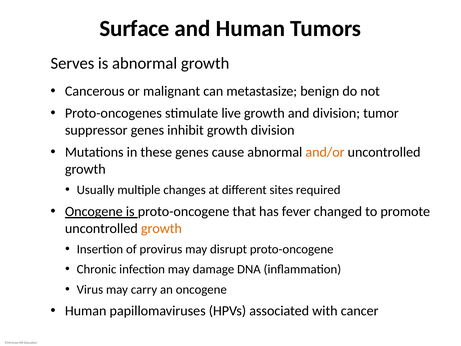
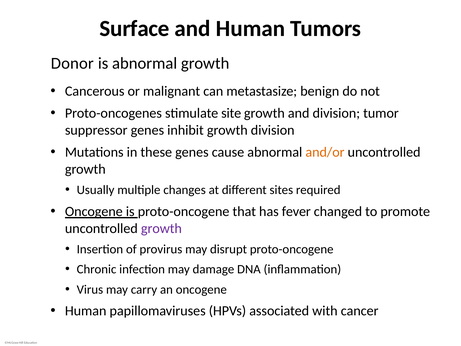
Serves: Serves -> Donor (72, 63)
live: live -> site (231, 113)
growth colour: orange -> purple (161, 228)
